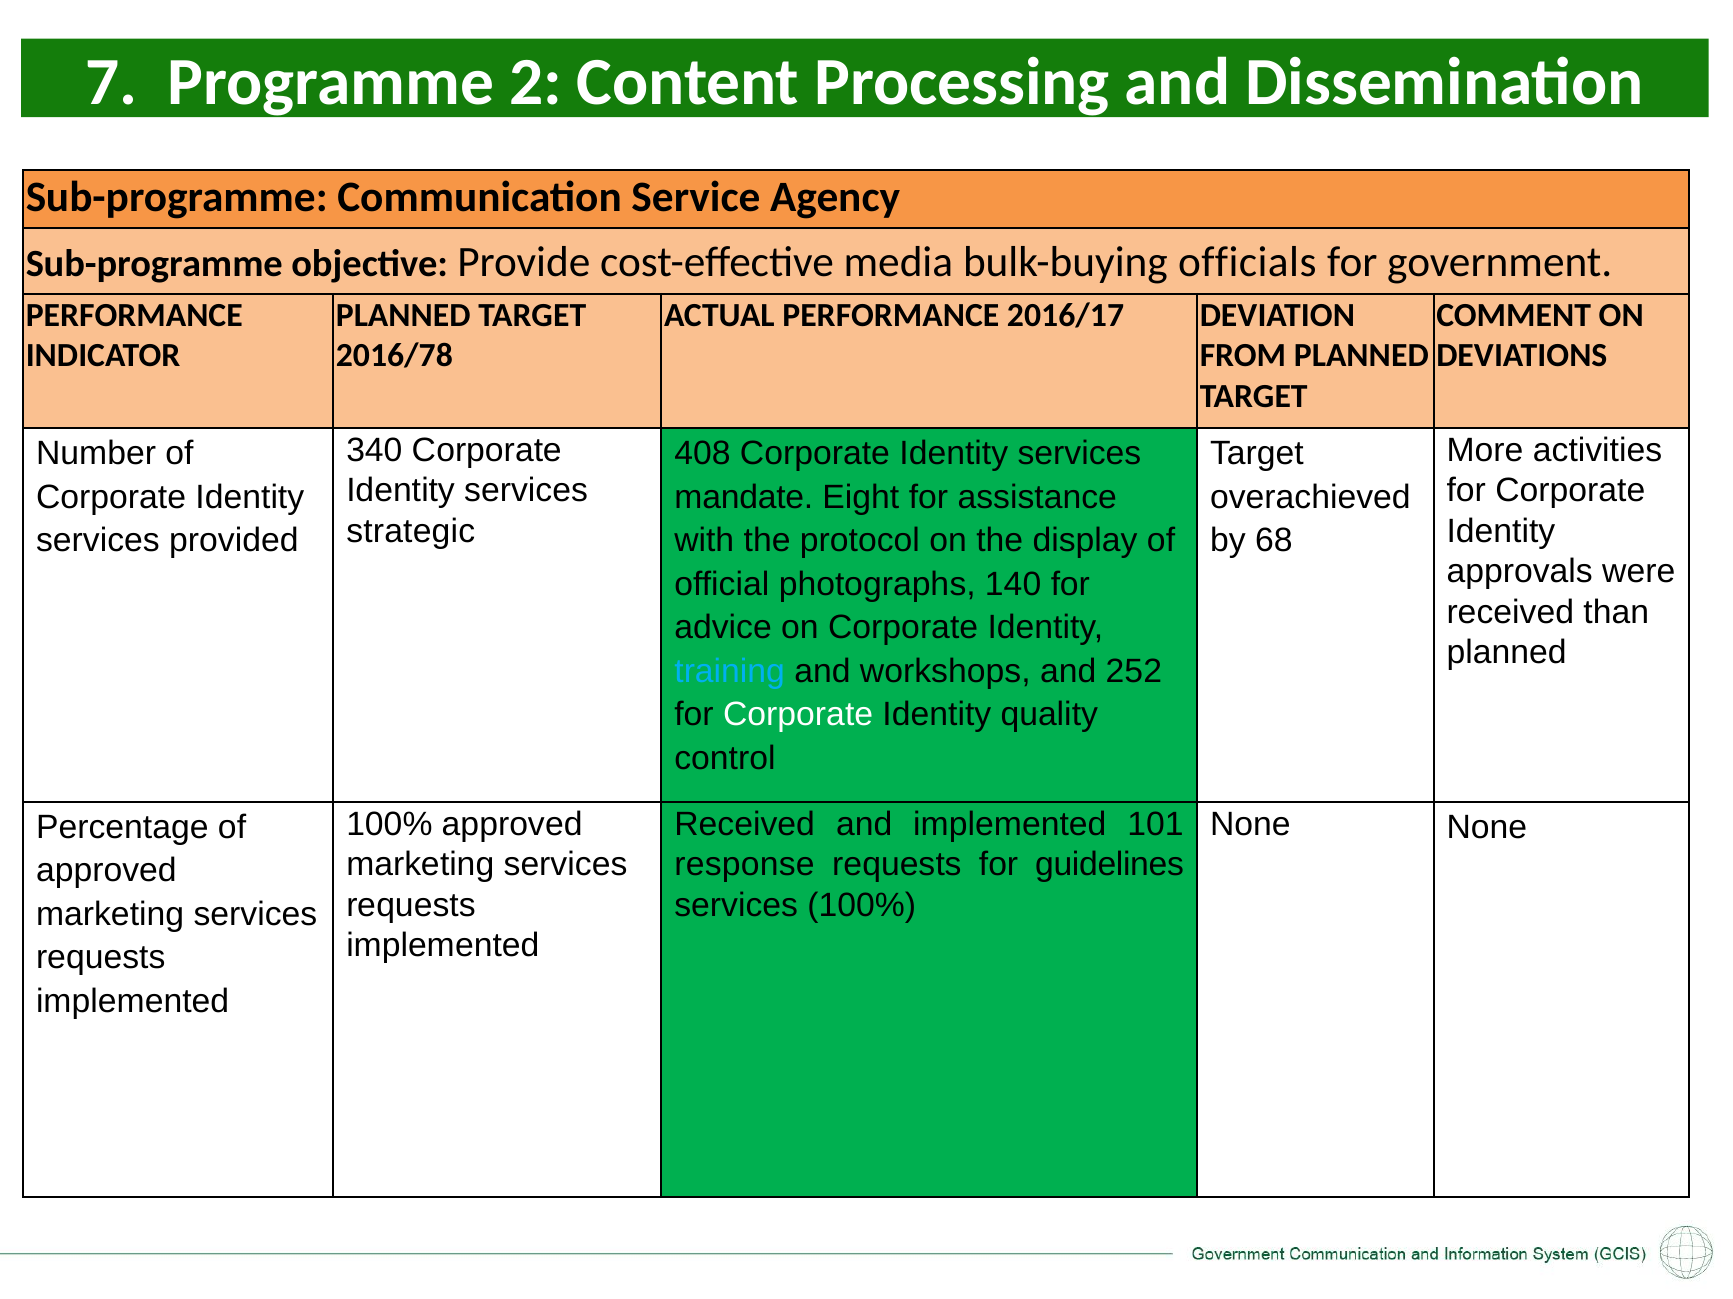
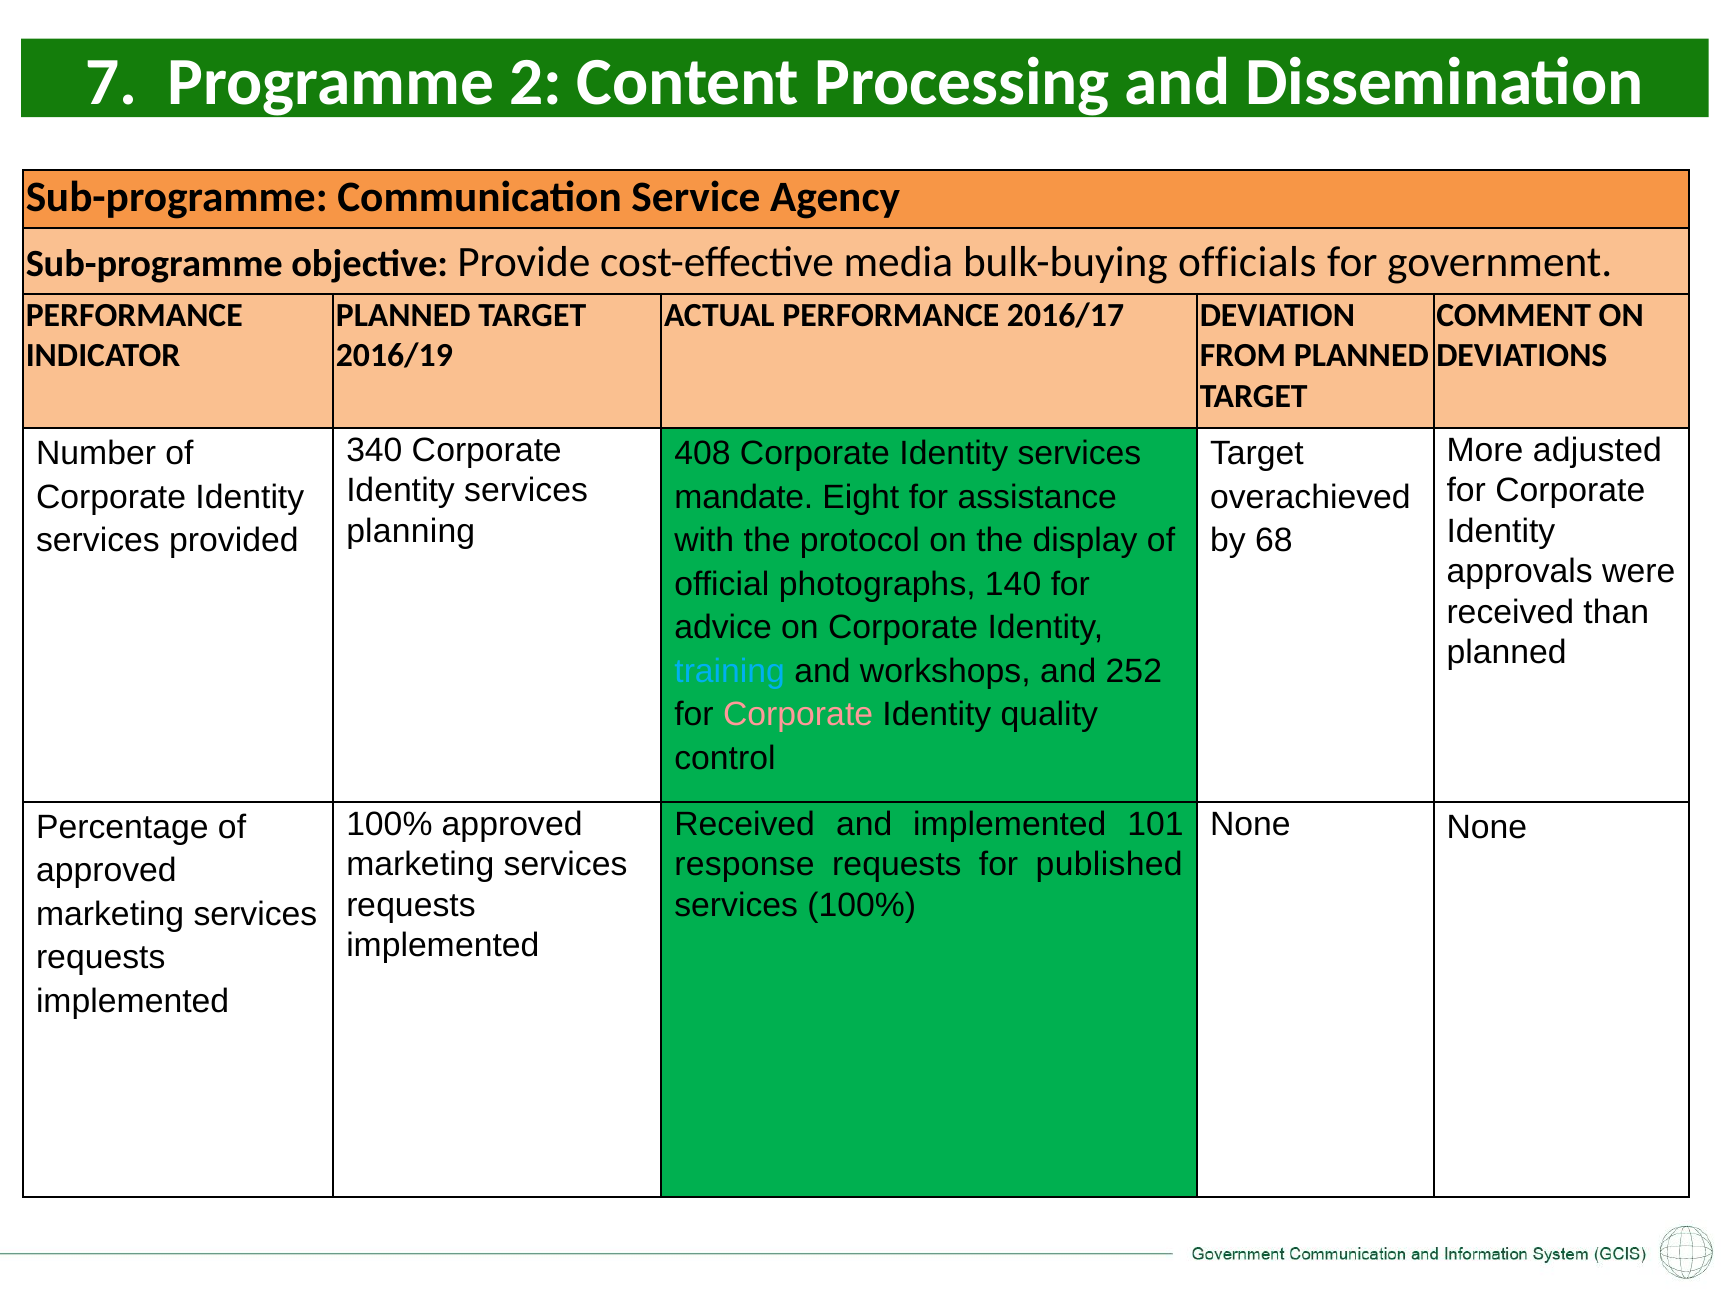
2016/78: 2016/78 -> 2016/19 (394, 356)
activities: activities -> adjusted (1597, 451)
strategic: strategic -> planning (411, 531)
Corporate colour: white -> pink (798, 715)
guidelines: guidelines -> published (1109, 865)
